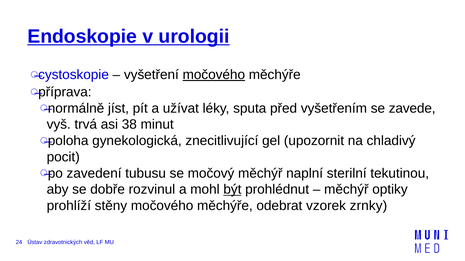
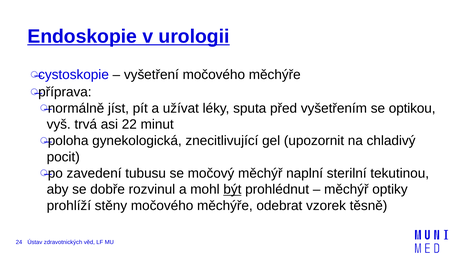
močového underline: present -> none (214, 75)
zavede: zavede -> optikou (412, 108)
38: 38 -> 22 (129, 125)
zrnky: zrnky -> těsně (369, 206)
